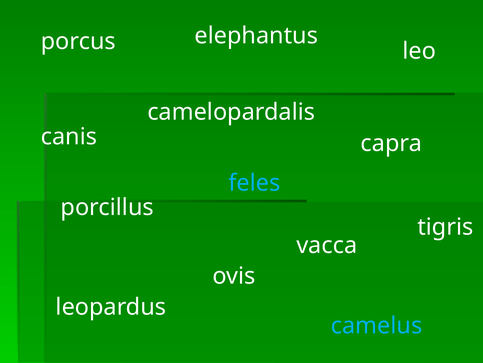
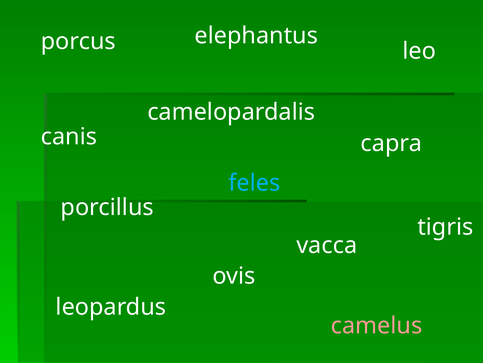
camelus colour: light blue -> pink (377, 325)
